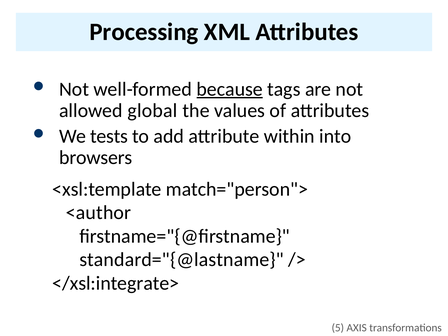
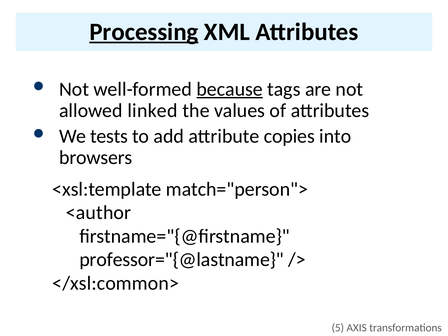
Processing underline: none -> present (144, 32)
global: global -> linked (153, 111)
within: within -> copies (289, 136)
standard="{@lastname: standard="{@lastname -> professor="{@lastname (182, 260)
</xsl:integrate>: </xsl:integrate> -> </xsl:common> (116, 283)
